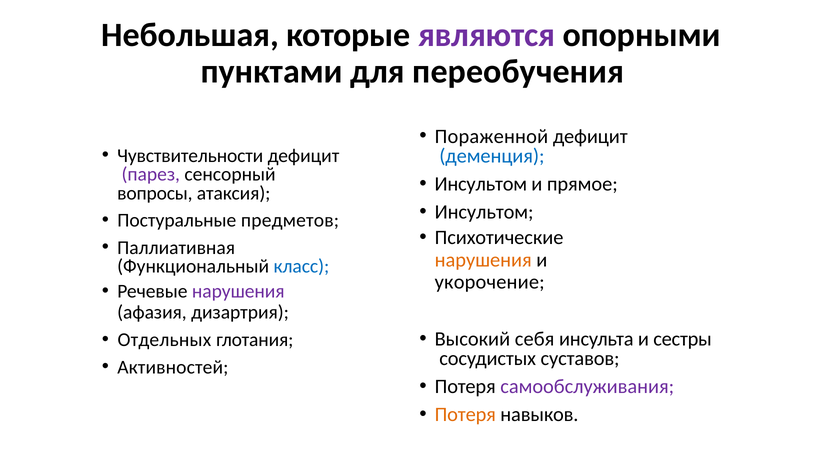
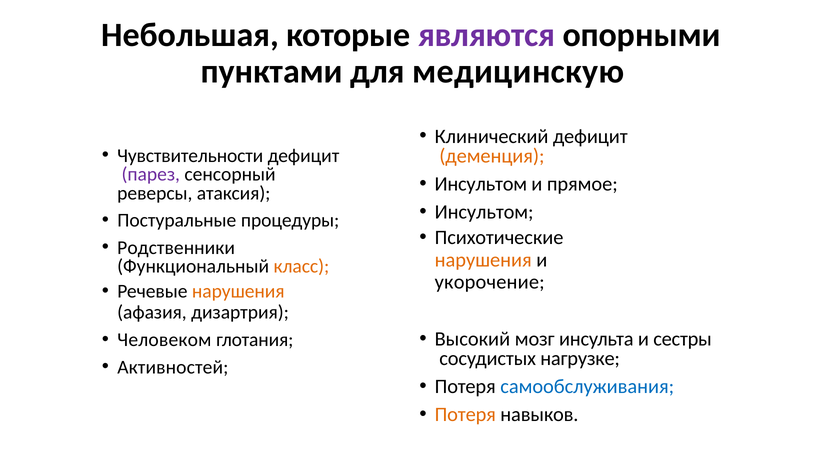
переобучения: переобучения -> медицинскую (518, 72)
Пораженной: Пораженной -> Клинический (492, 136)
деменция colour: blue -> orange (492, 156)
вопросы: вопросы -> реверсы (155, 193)
предметов: предметов -> процедуры (290, 220)
Паллиативная: Паллиативная -> Родственники (176, 248)
класс colour: blue -> orange (301, 266)
нарушения colour: purple -> orange (238, 291)
себя: себя -> мозг (535, 339)
Отдельных: Отдельных -> Человеком (164, 340)
суставов: суставов -> нагрузке (580, 359)
самообслуживания colour: purple -> blue (587, 387)
